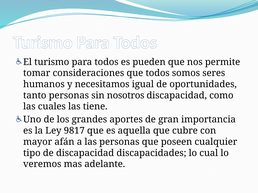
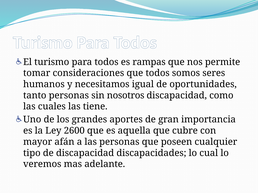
pueden: pueden -> rampas (149, 62)
9817: 9817 -> 2600 (74, 131)
